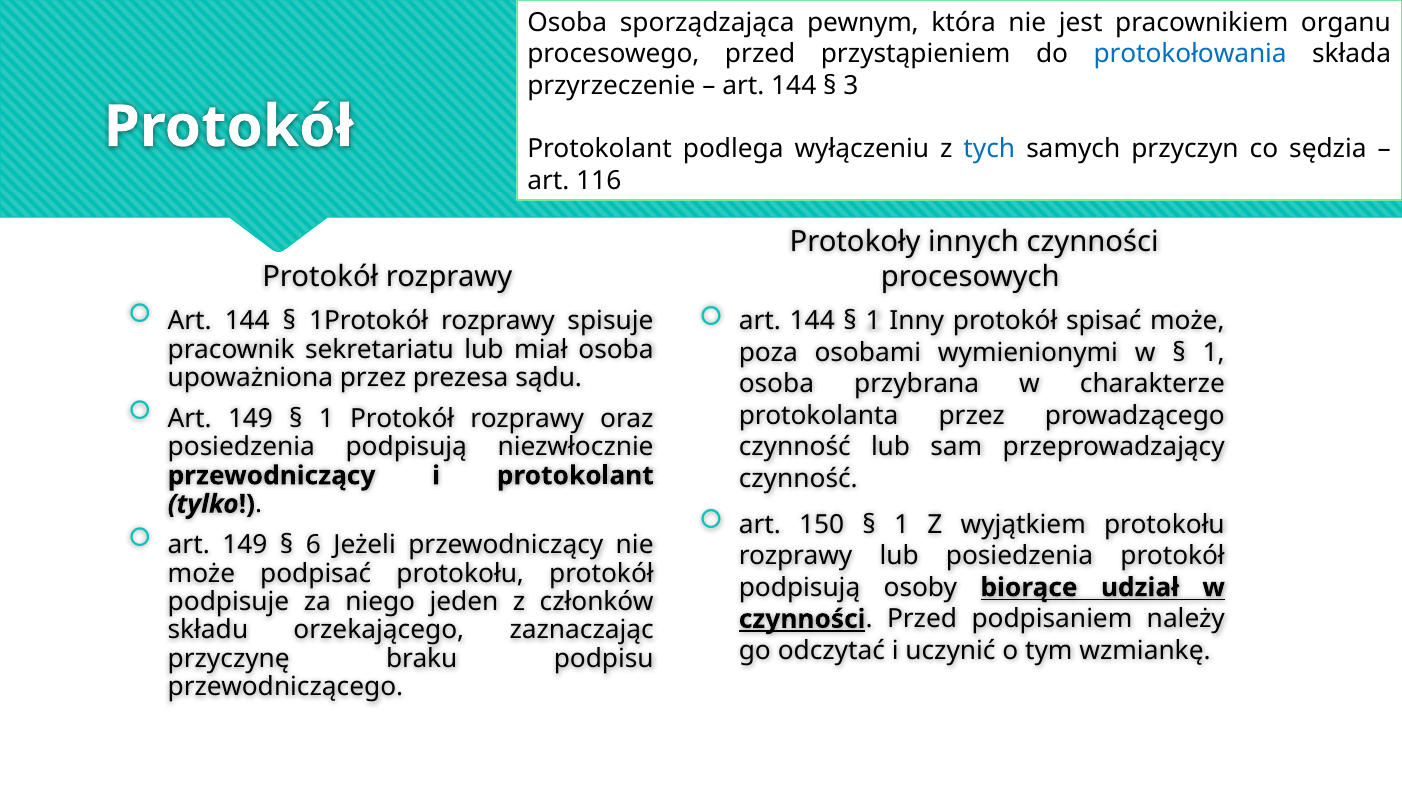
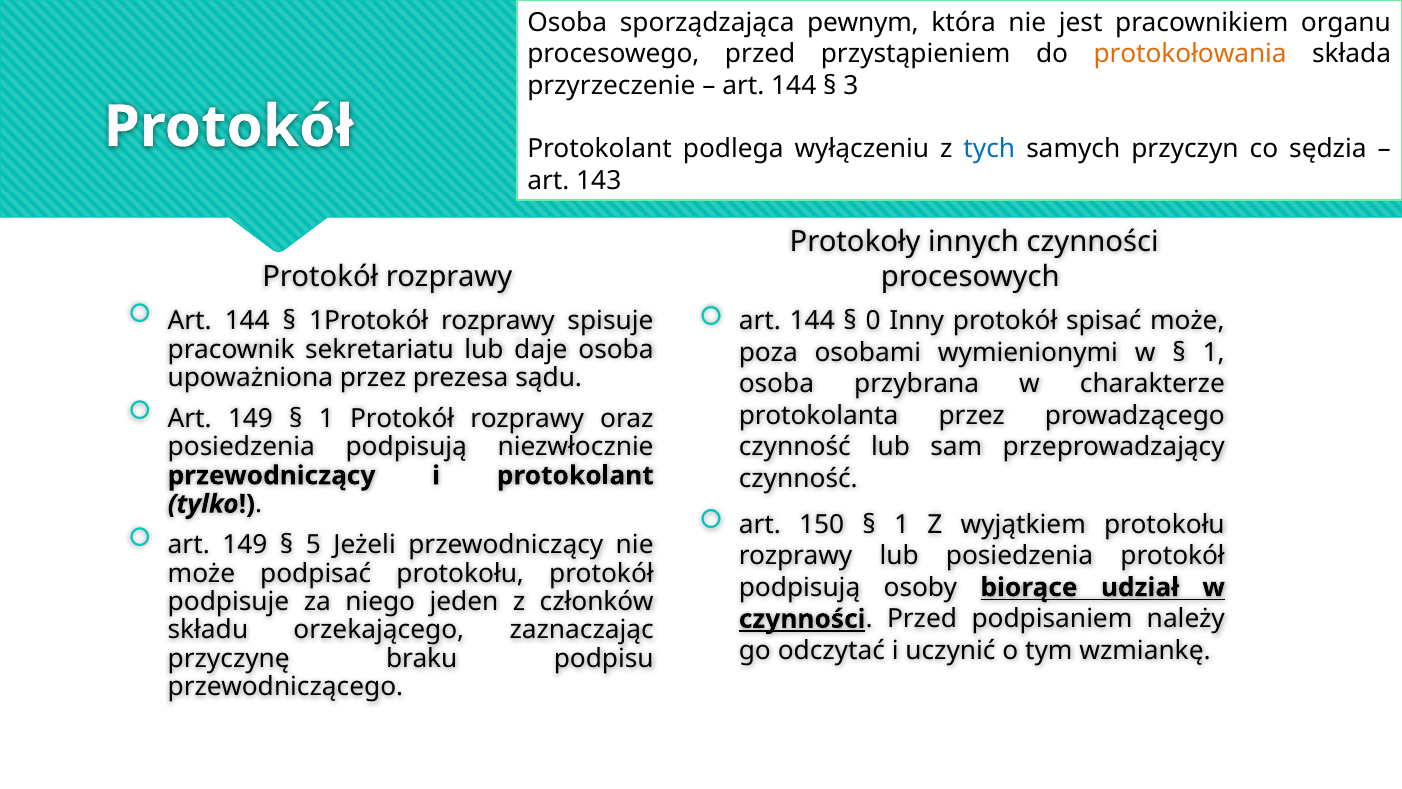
protokołowania colour: blue -> orange (1190, 54)
116: 116 -> 143 (599, 180)
1: 1 -> 0 (873, 321)
miał: miał -> daje (541, 349)
6: 6 -> 5 (313, 545)
